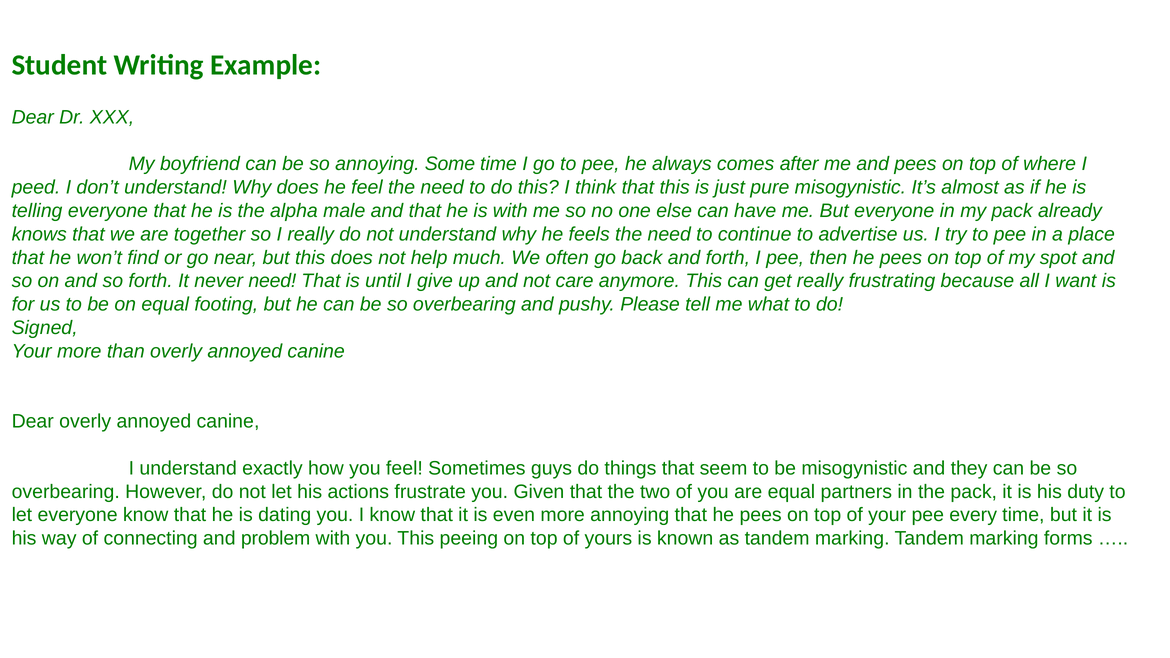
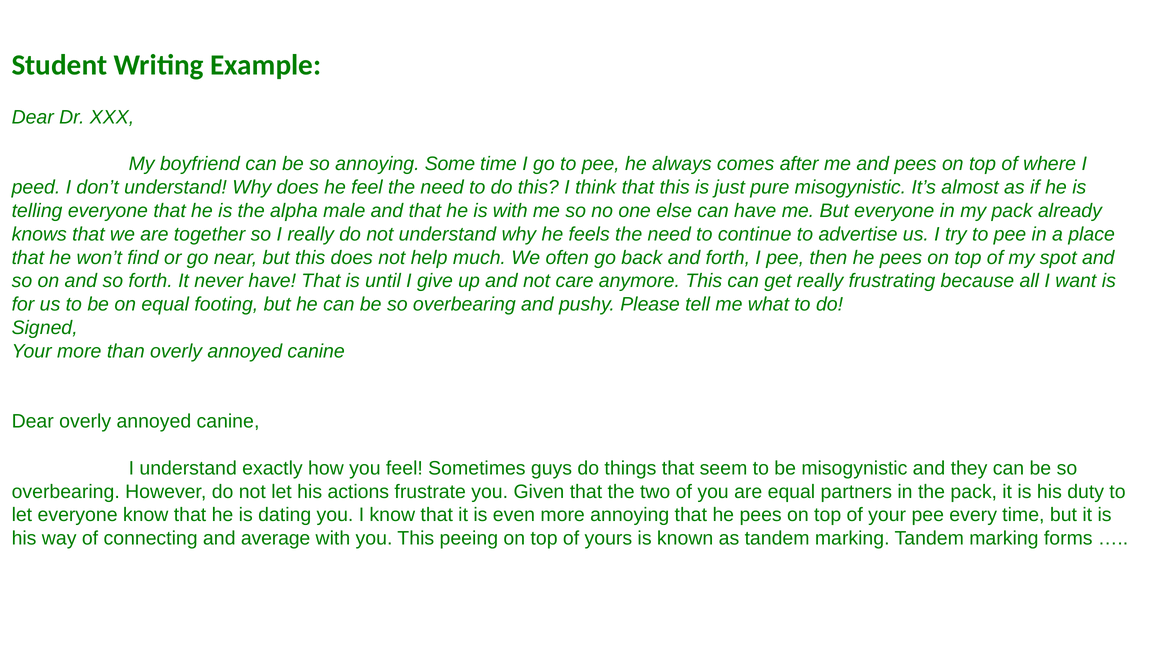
never need: need -> have (272, 281)
problem: problem -> average (276, 538)
